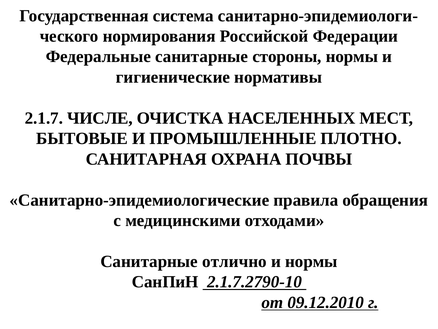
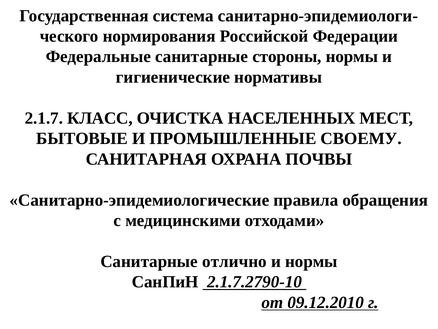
ЧИСЛЕ: ЧИСЛЕ -> КЛАСС (100, 118)
ПЛОТНО: ПЛОТНО -> СВОЕМУ (361, 138)
